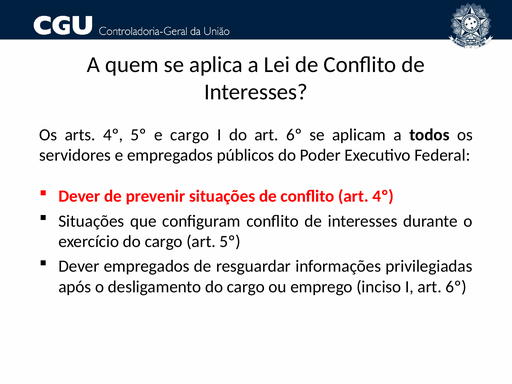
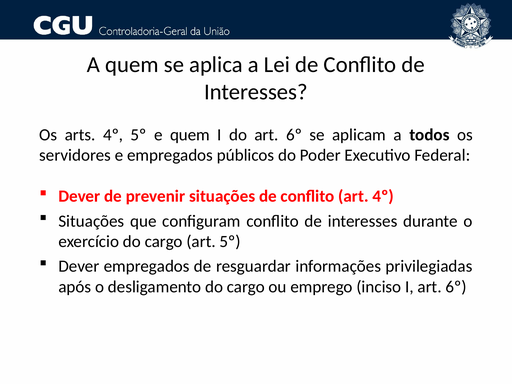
e cargo: cargo -> quem (190, 135)
